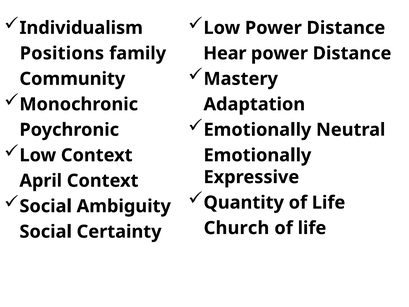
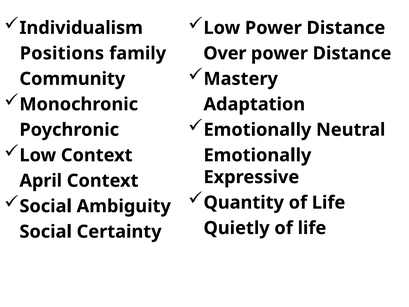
Hear: Hear -> Over (225, 53)
Church: Church -> Quietly (237, 228)
